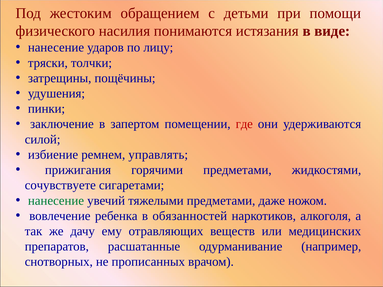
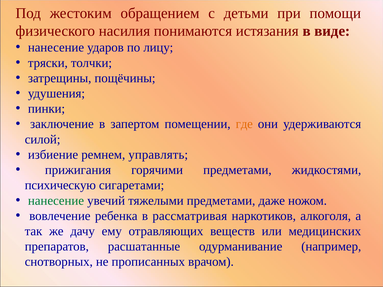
где colour: red -> orange (244, 124)
сочувствуете: сочувствуете -> психическую (60, 185)
обязанностей: обязанностей -> рассматривая (190, 216)
